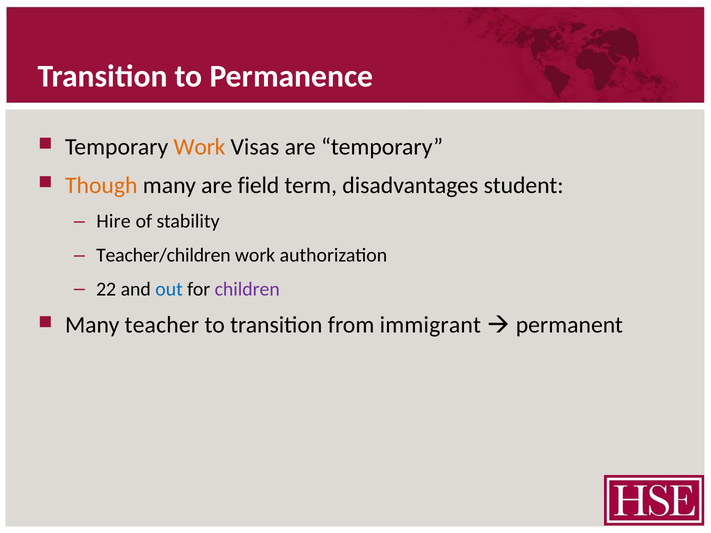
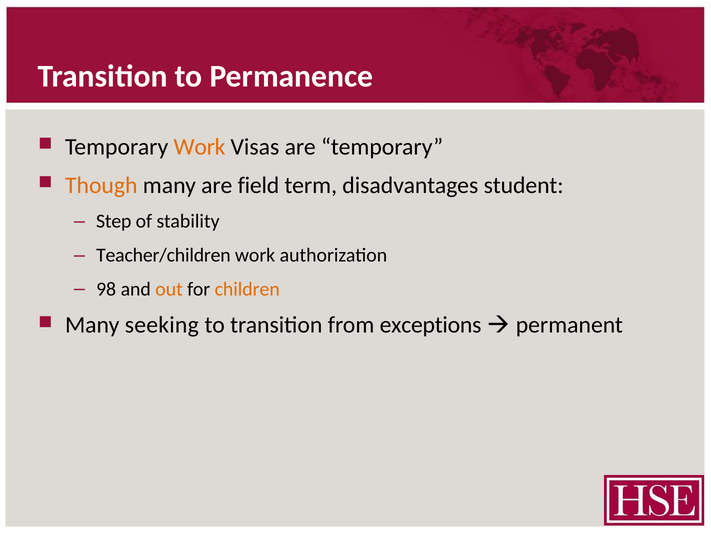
Hire: Hire -> Step (114, 221)
22: 22 -> 98 (106, 289)
out colour: blue -> orange (169, 289)
children colour: purple -> orange (247, 289)
teacher: teacher -> seeking (162, 325)
immigrant: immigrant -> exceptions (431, 325)
